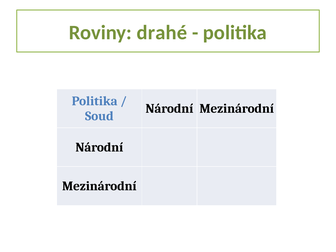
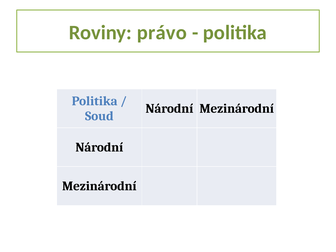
drahé: drahé -> právo (162, 33)
